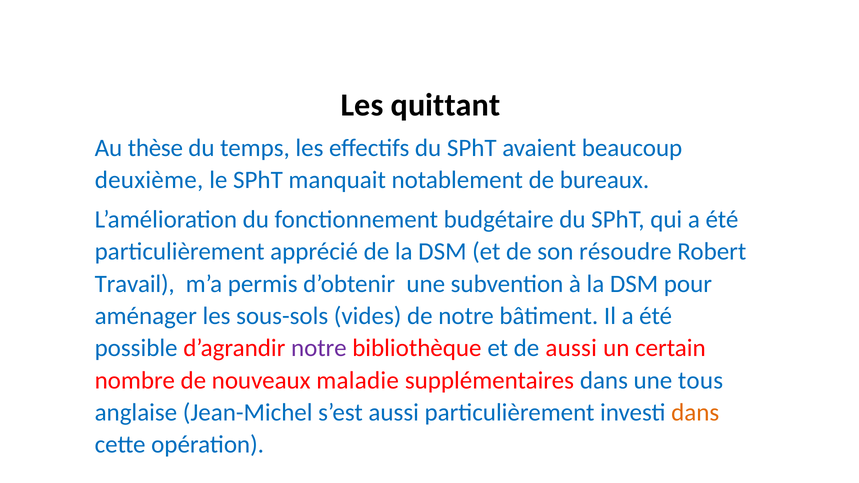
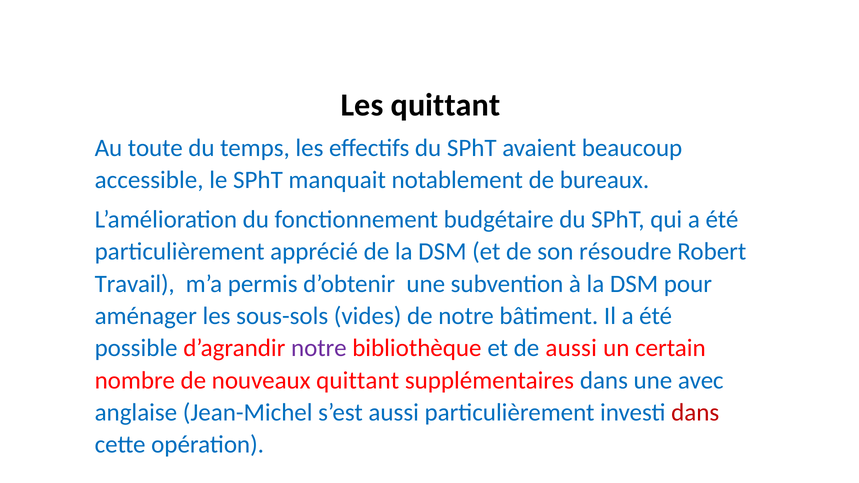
thèse: thèse -> toute (155, 148)
deuxième: deuxième -> accessible (149, 180)
nouveaux maladie: maladie -> quittant (358, 381)
tous: tous -> avec (701, 381)
dans colour: orange -> red (695, 413)
